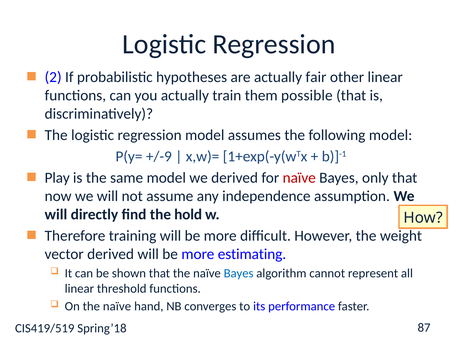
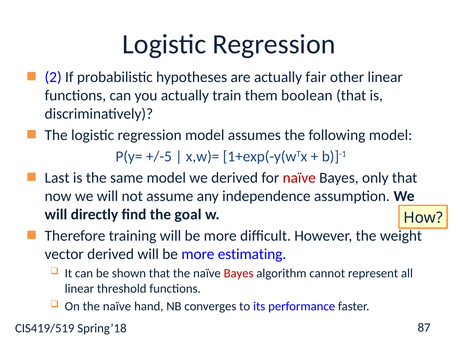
possible: possible -> boolean (307, 96)
+/-9: +/-9 -> +/-5 (159, 157)
Play: Play -> Last (57, 178)
hold: hold -> goal (188, 215)
Bayes colour: blue -> red (239, 274)
